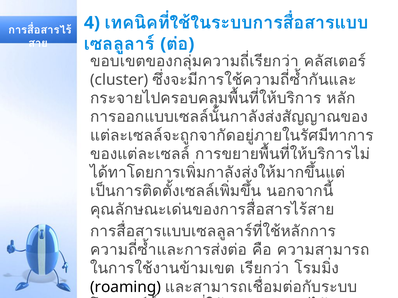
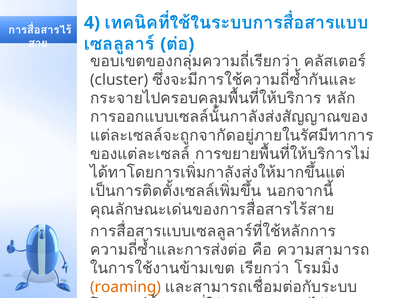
roaming colour: black -> orange (126, 287)
